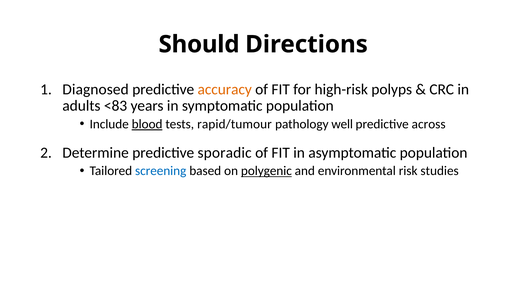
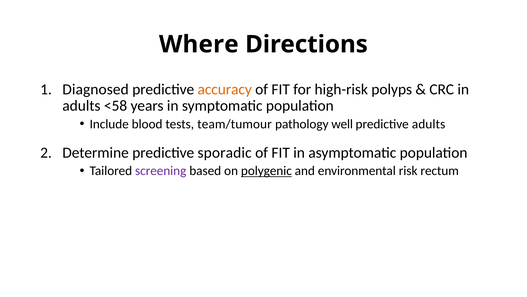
Should: Should -> Where (199, 44)
<83: <83 -> <58 (116, 106)
blood underline: present -> none (147, 124)
rapid/tumour: rapid/tumour -> team/tumour (235, 124)
predictive across: across -> adults (429, 124)
screening colour: blue -> purple (161, 171)
studies: studies -> rectum (440, 171)
